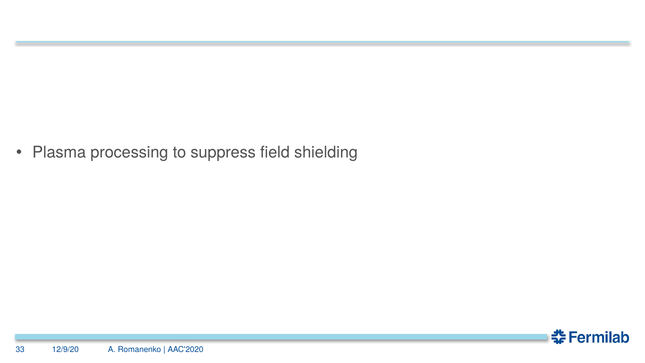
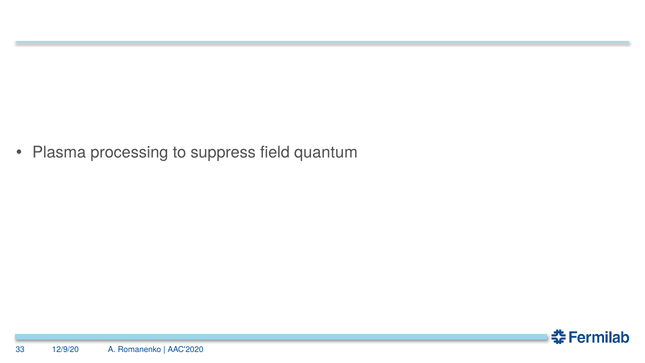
shielding: shielding -> quantum (326, 153)
